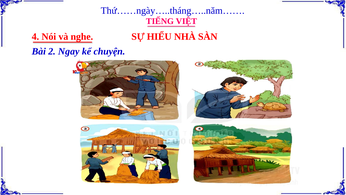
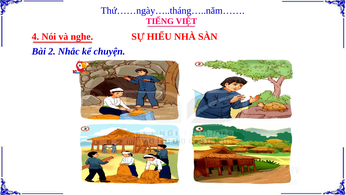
Ngay: Ngay -> Nhắc (69, 51)
